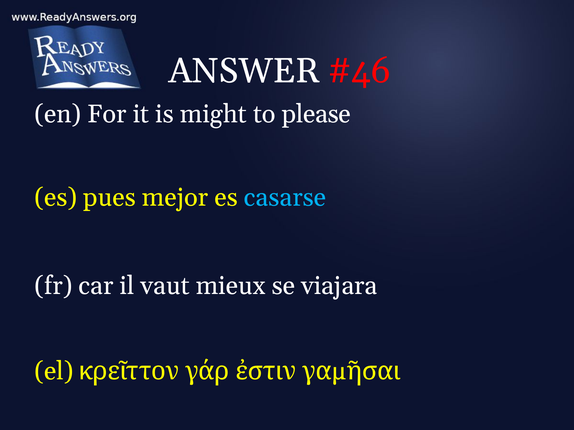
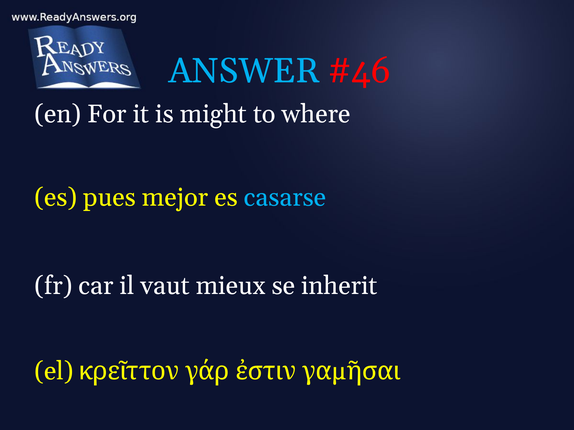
ANSWER colour: white -> light blue (244, 71)
please: please -> where (316, 114)
viajara: viajara -> inherit (339, 286)
